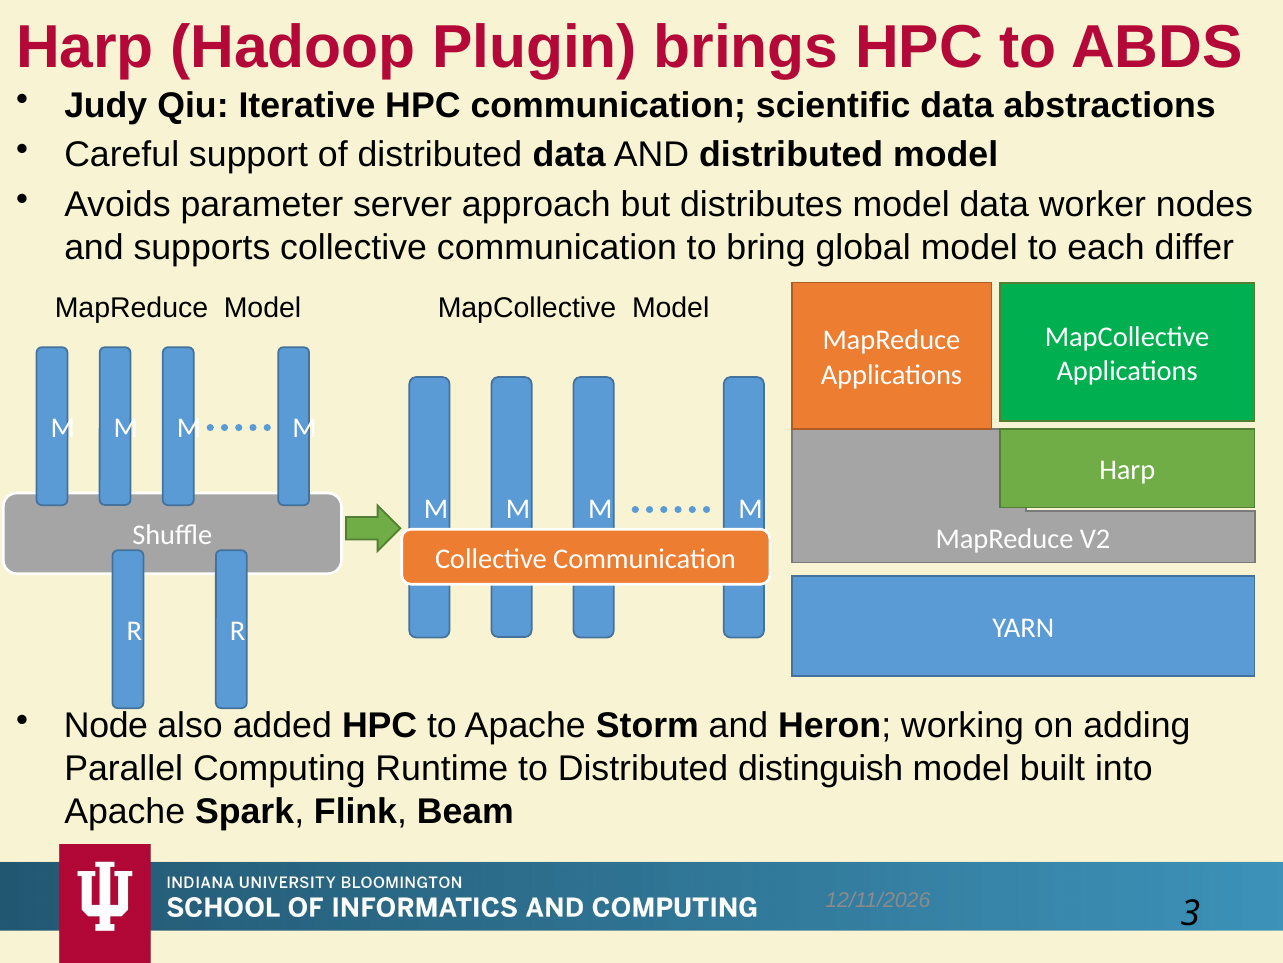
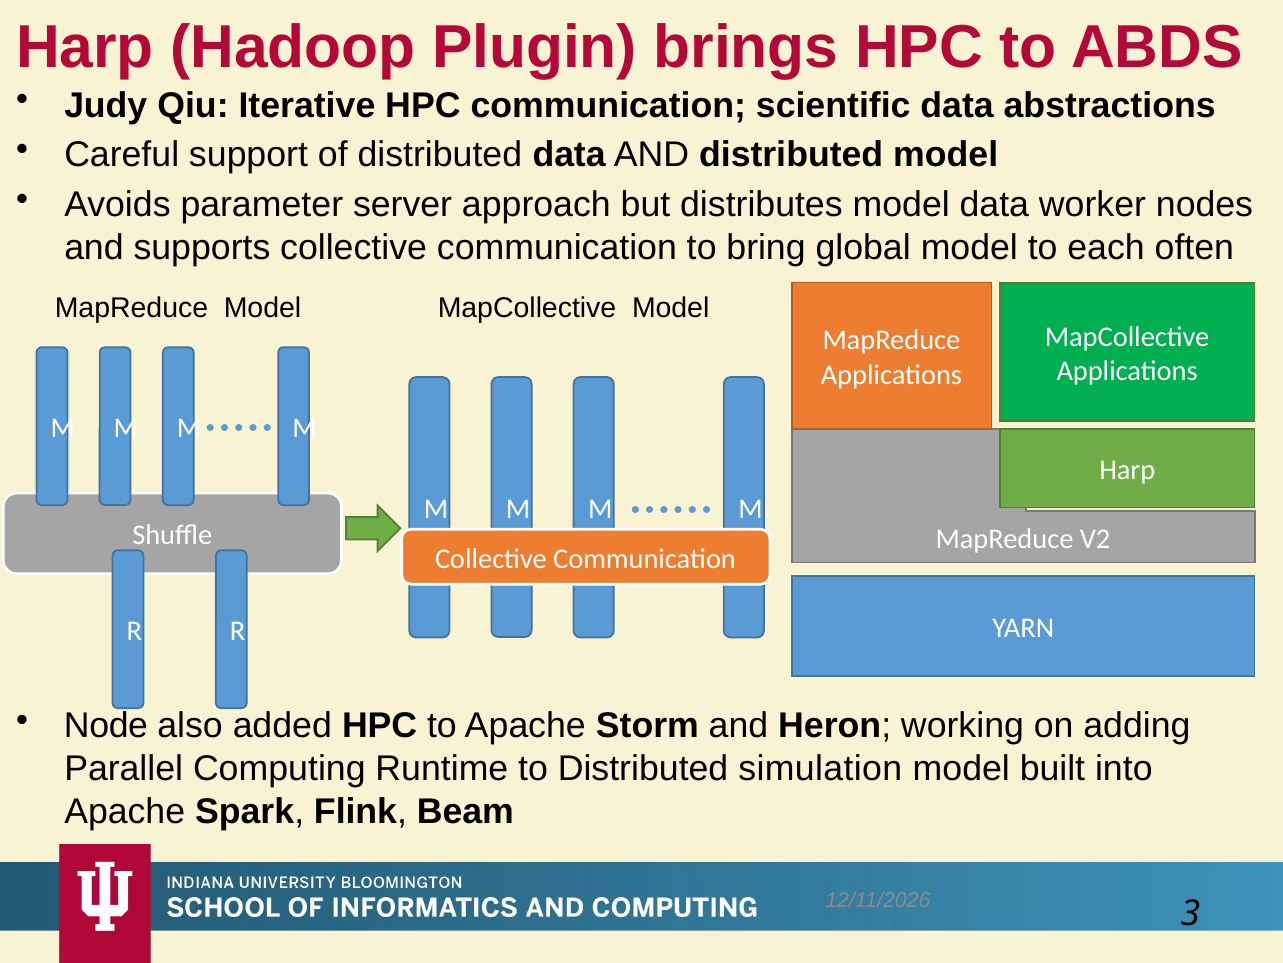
differ: differ -> often (1194, 248)
distinguish: distinguish -> simulation (820, 768)
